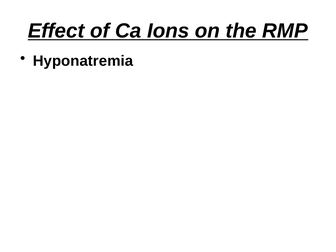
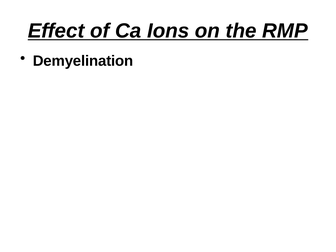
Hyponatremia: Hyponatremia -> Demyelination (83, 61)
